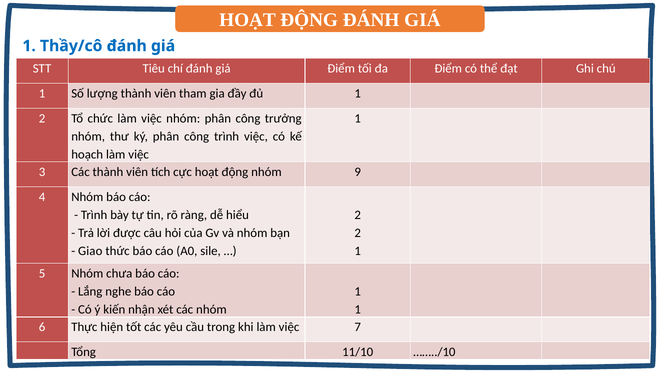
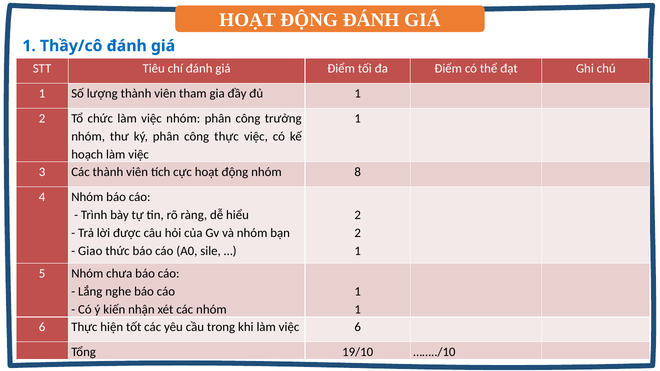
công trình: trình -> thực (227, 136)
9: 9 -> 8 (358, 172)
việc 7: 7 -> 6 (358, 327)
11/10: 11/10 -> 19/10 (358, 352)
